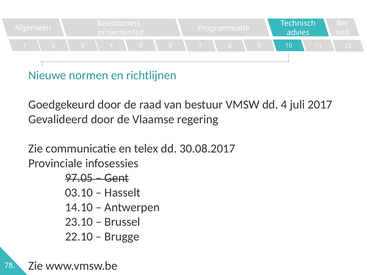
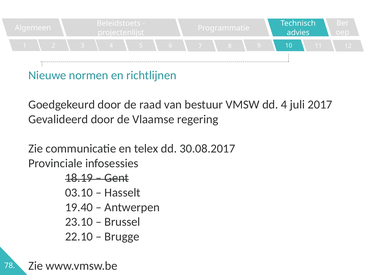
97.05: 97.05 -> 18.19 (79, 178)
14.10: 14.10 -> 19.40 (79, 207)
